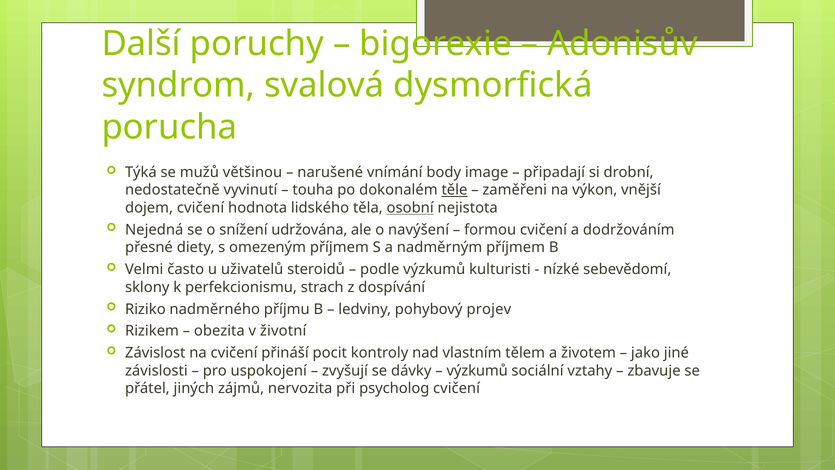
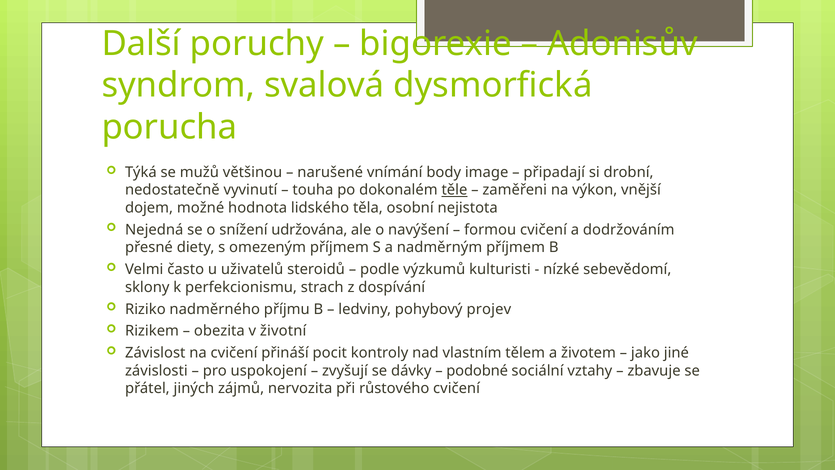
dojem cvičení: cvičení -> možné (201, 208)
osobní underline: present -> none (410, 208)
výzkumů: výzkumů -> podobné (477, 371)
psycholog: psycholog -> růstového (394, 388)
